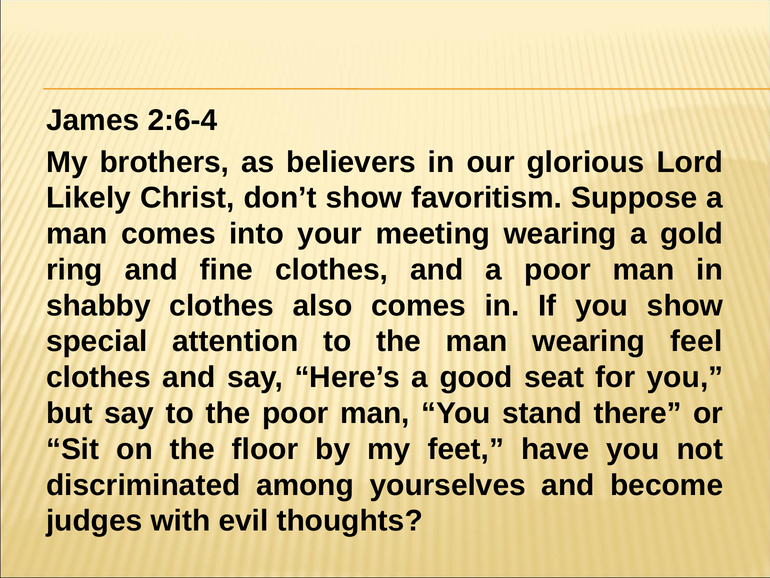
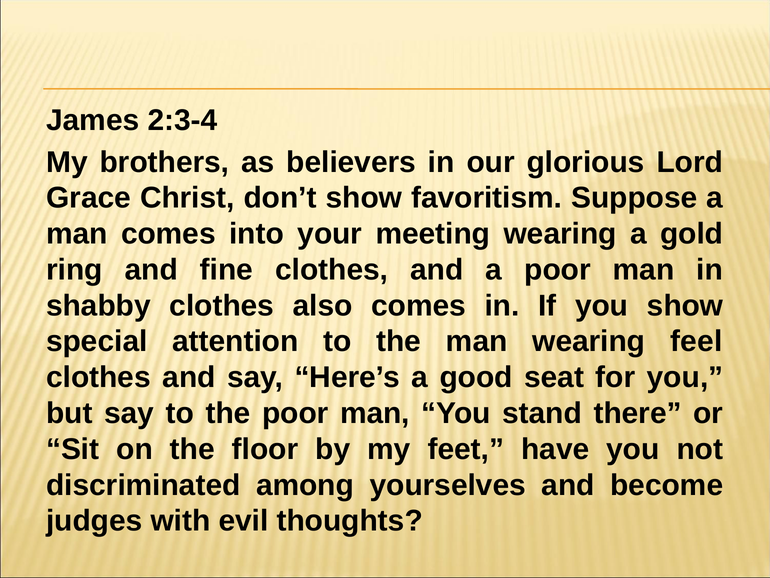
2:6-4: 2:6-4 -> 2:3-4 (182, 120)
Likely: Likely -> Grace (89, 198)
